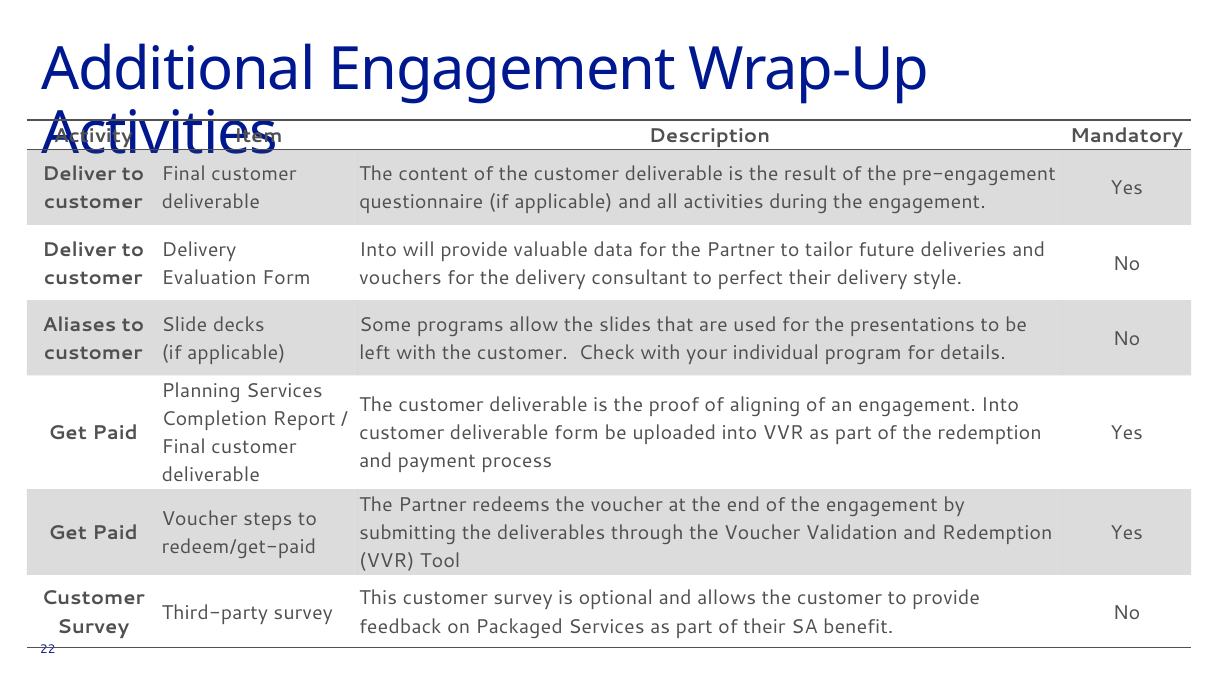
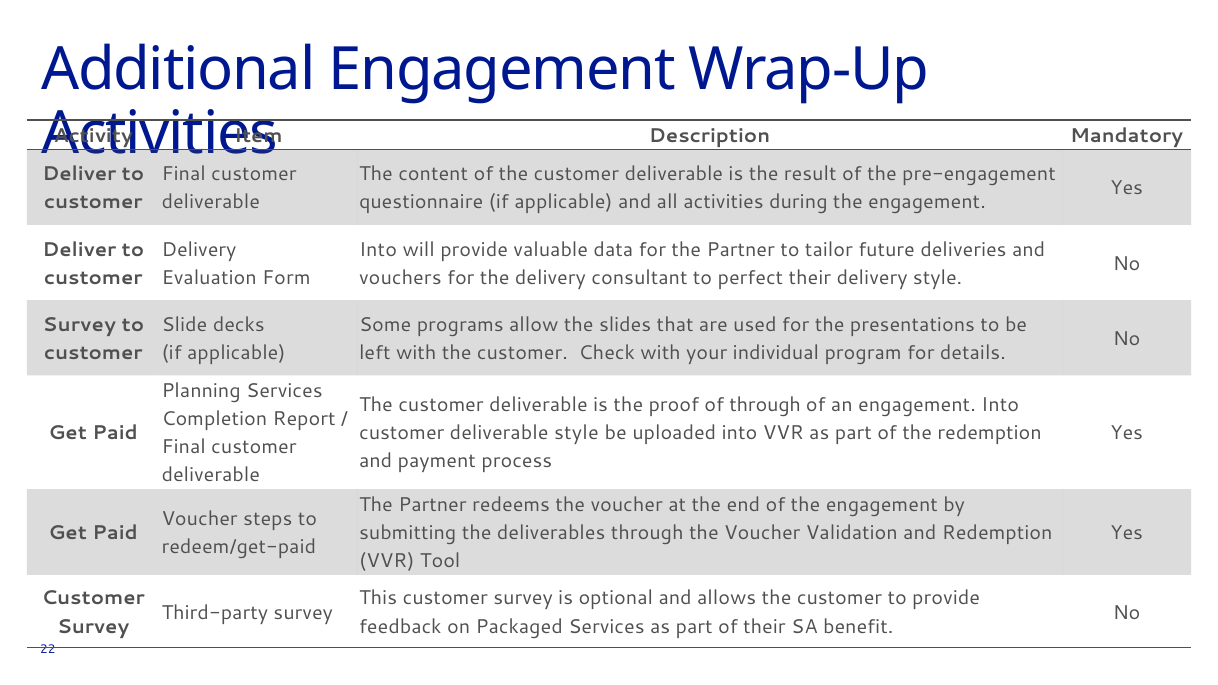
Aliases: Aliases -> Survey (79, 325)
of aligning: aligning -> through (765, 405)
deliverable form: form -> style (576, 433)
